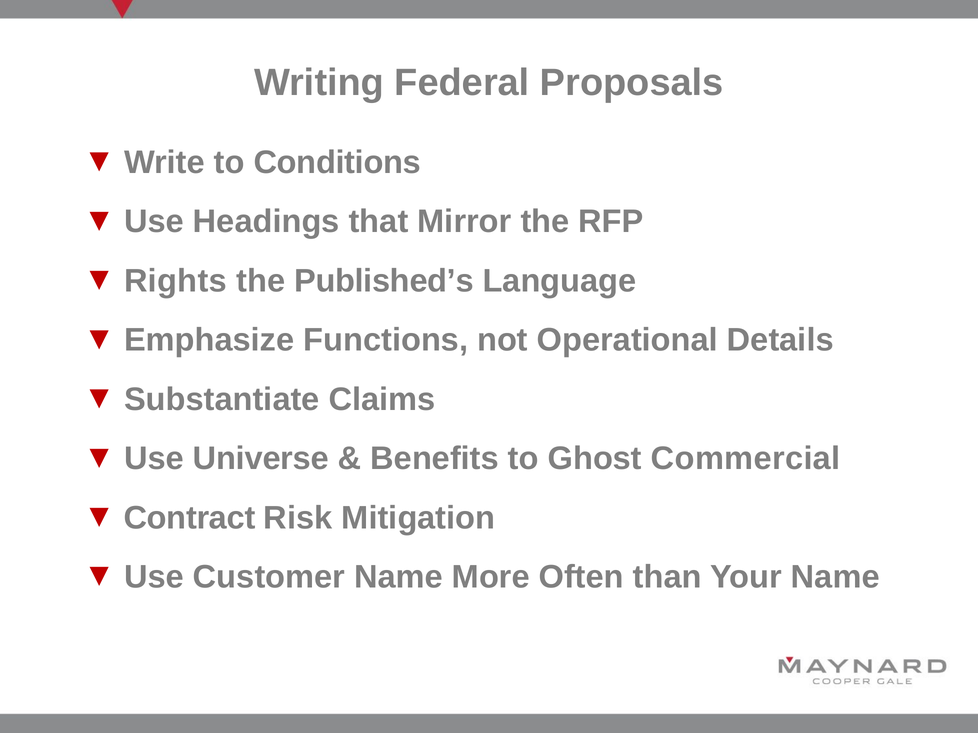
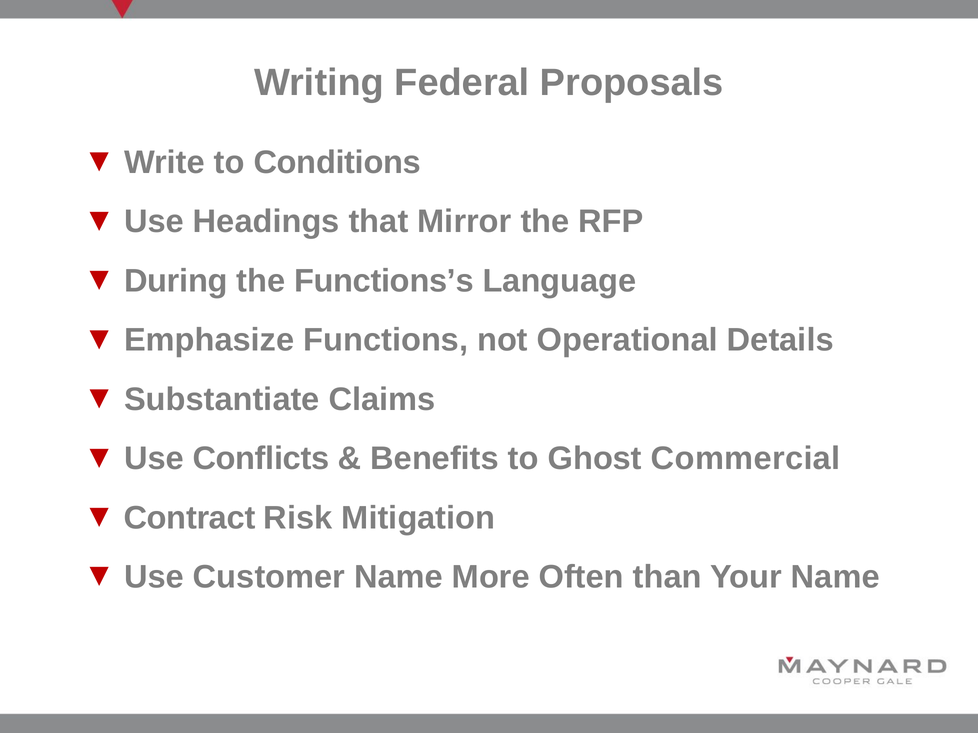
Rights: Rights -> During (176, 281)
Published’s: Published’s -> Functions’s (384, 281)
Universe: Universe -> Conflicts (261, 459)
